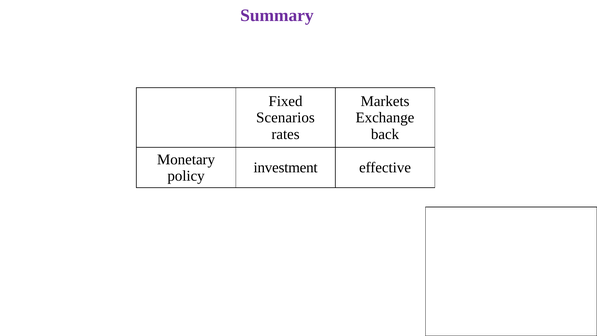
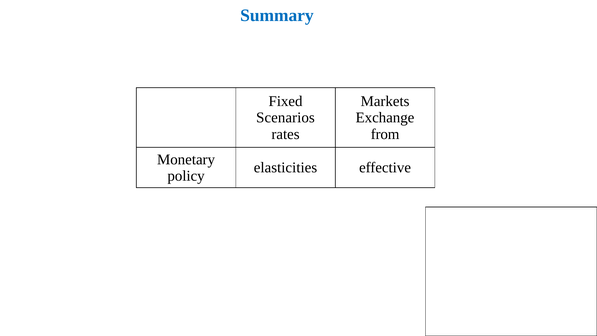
Summary colour: purple -> blue (277, 15)
back: back -> from (385, 134)
investment: investment -> elasticities (285, 168)
